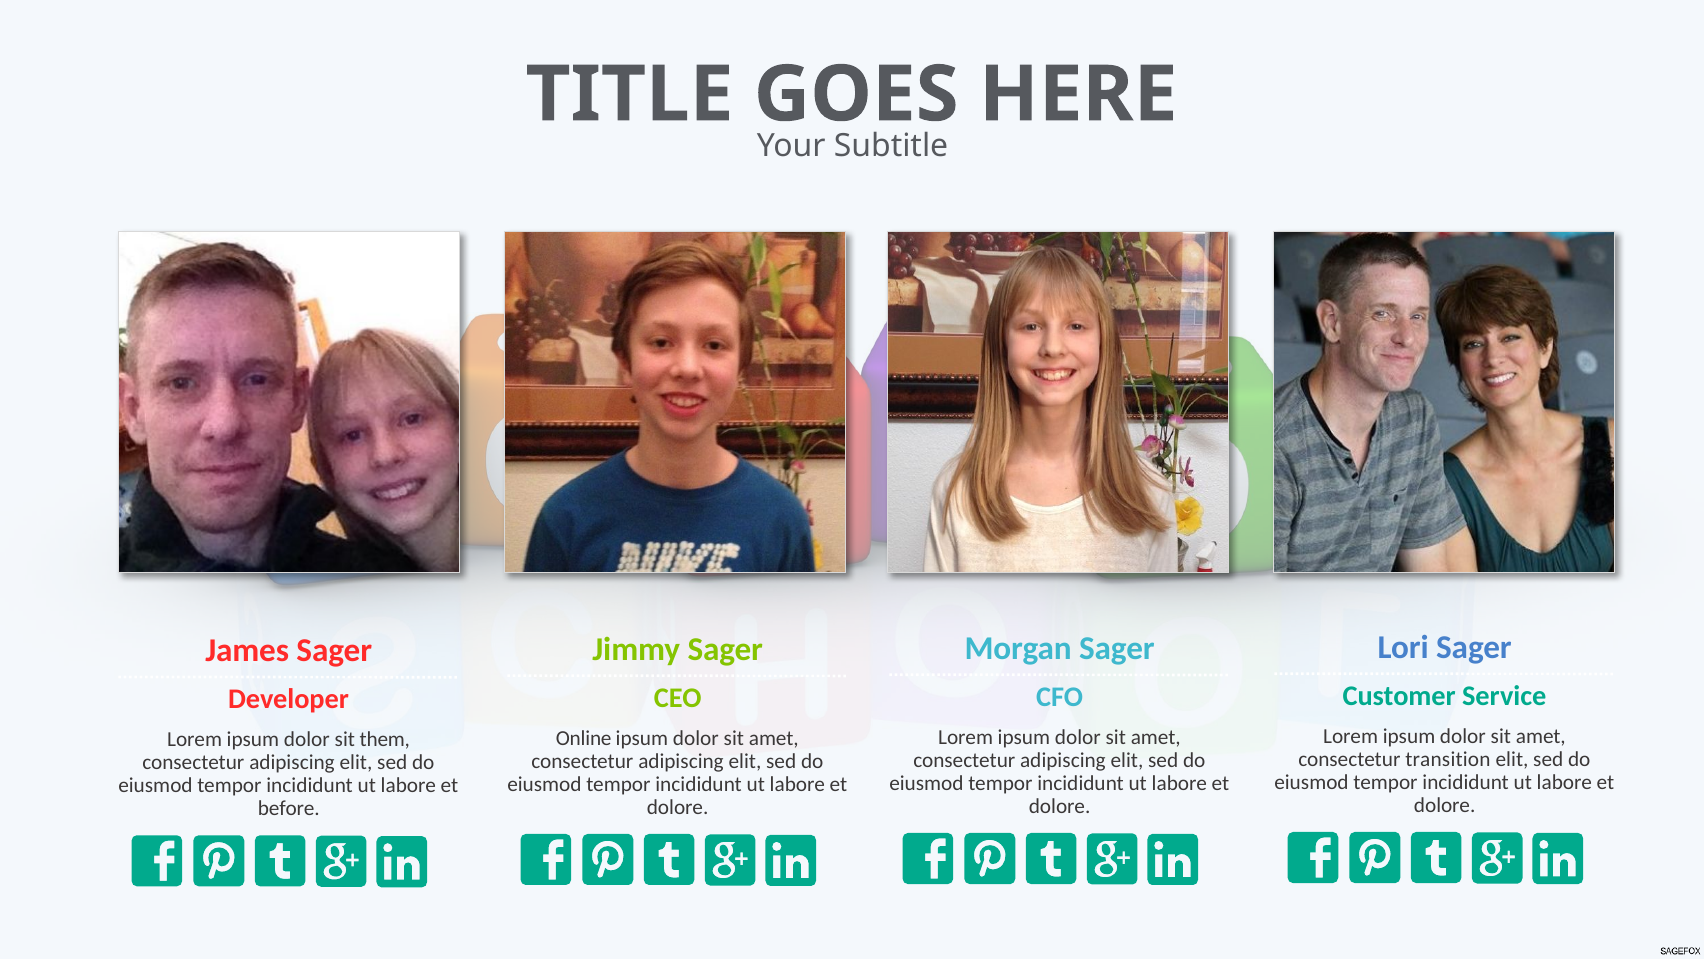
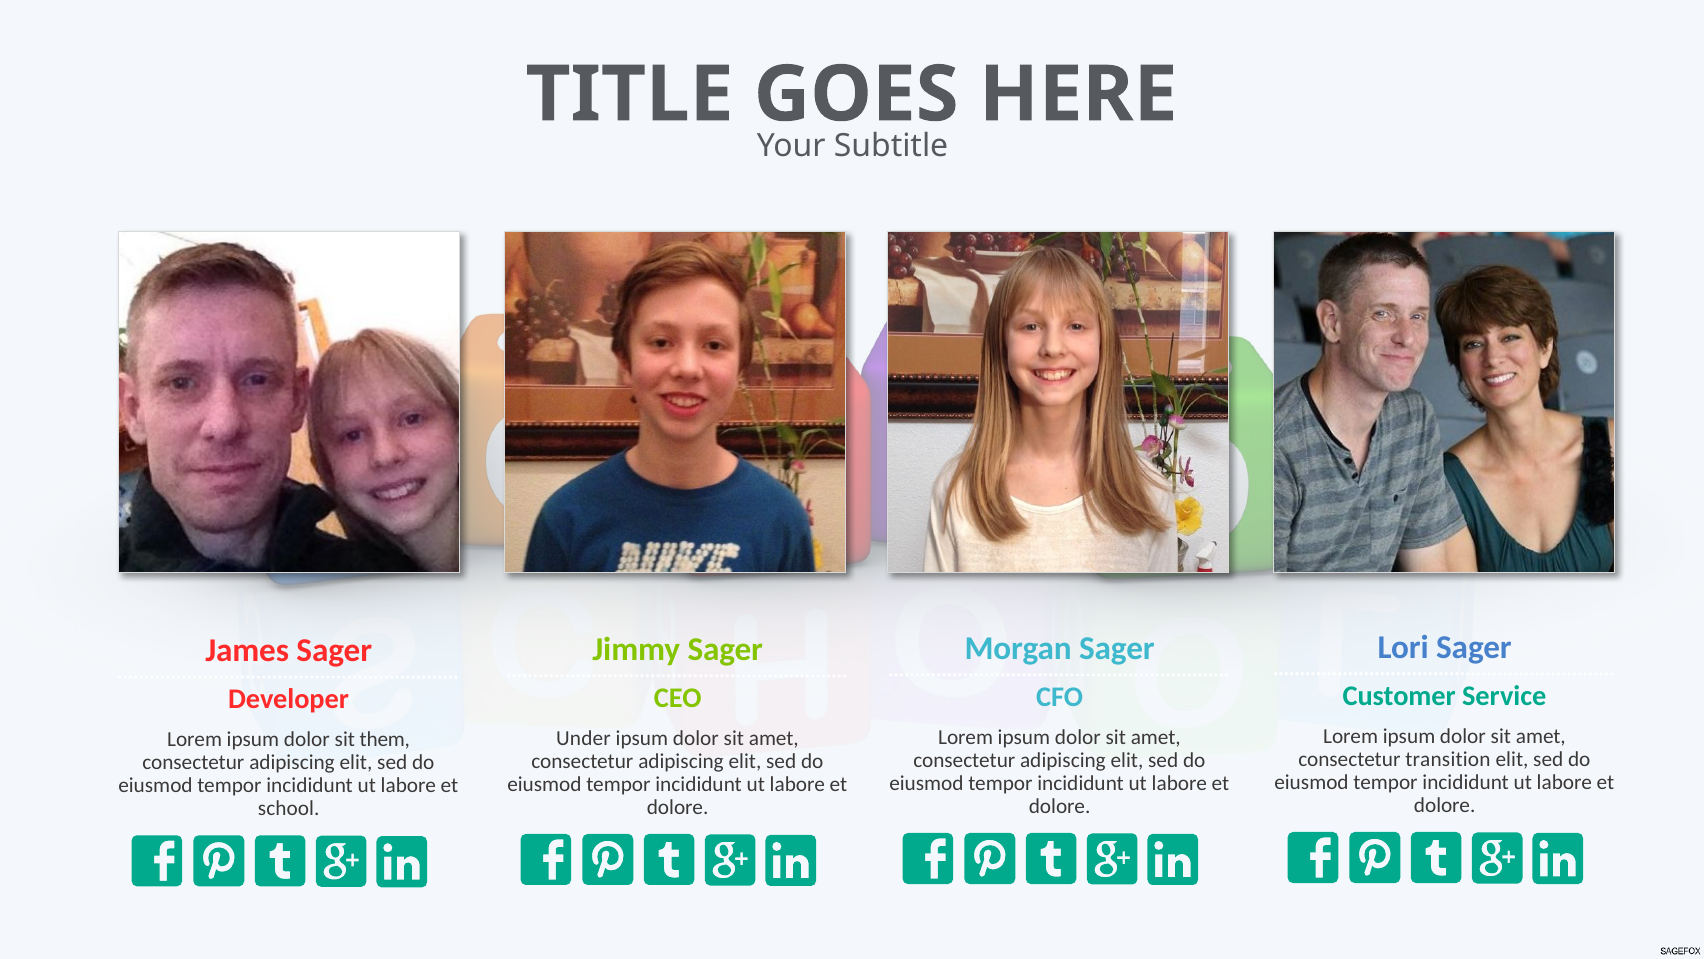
Online: Online -> Under (584, 738)
before: before -> school (289, 808)
